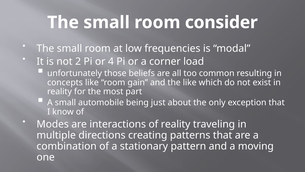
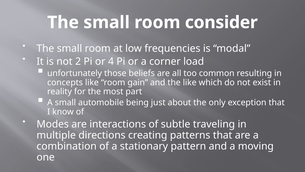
of reality: reality -> subtle (176, 124)
